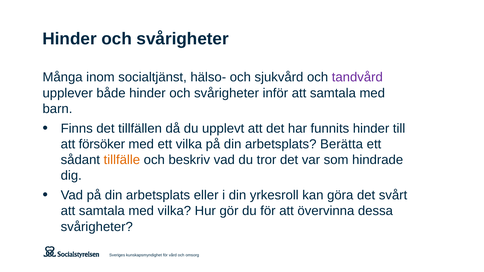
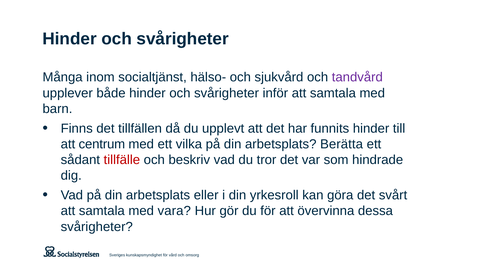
försöker: försöker -> centrum (102, 144)
tillfälle colour: orange -> red (122, 160)
med vilka: vilka -> vara (174, 211)
